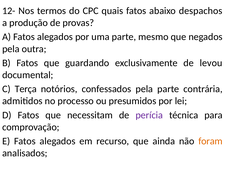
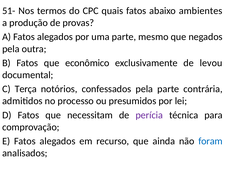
12-: 12- -> 51- (9, 11)
despachos: despachos -> ambientes (201, 11)
guardando: guardando -> econômico (87, 63)
foram colour: orange -> blue (210, 141)
